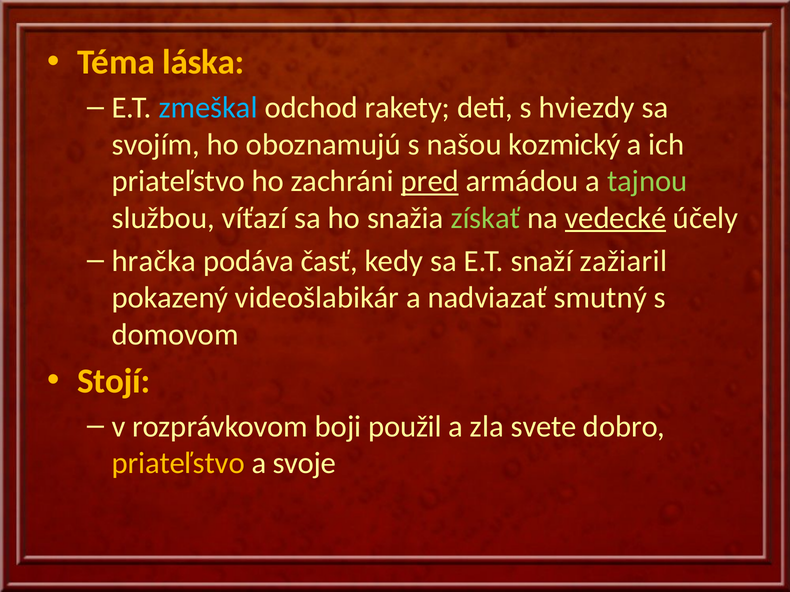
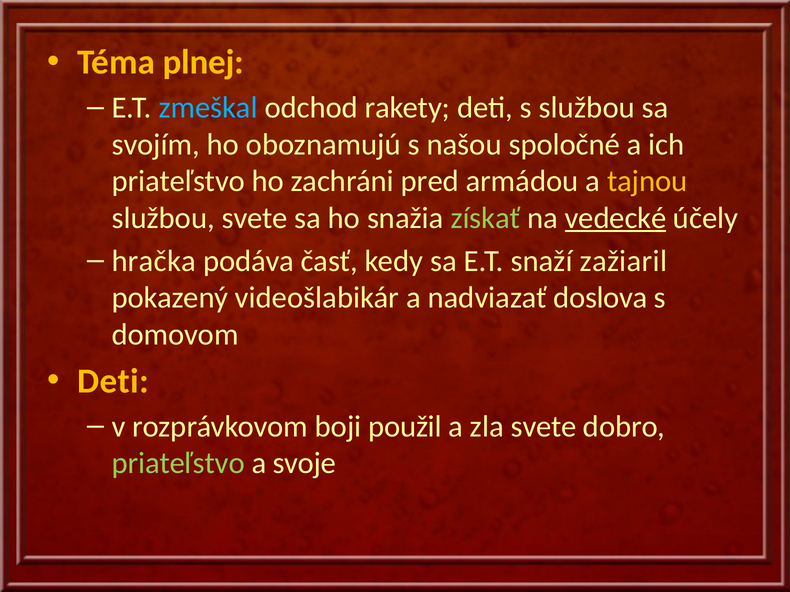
láska: láska -> plnej (203, 62)
s hviezdy: hviezdy -> službou (587, 108)
kozmický: kozmický -> spoločné (564, 145)
pred underline: present -> none (430, 181)
tajnou colour: light green -> yellow (647, 181)
službou víťazí: víťazí -> svete (255, 218)
smutný: smutný -> doslova (600, 298)
Stojí: Stojí -> Deti (113, 382)
priateľstvo colour: yellow -> light green (178, 464)
